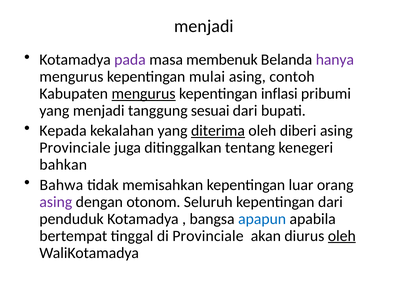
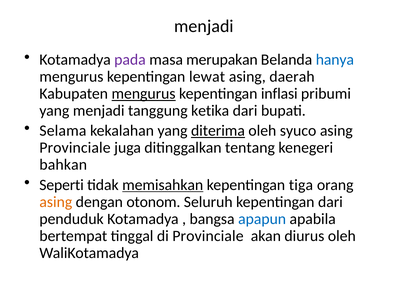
membenuk: membenuk -> merupakan (222, 60)
hanya colour: purple -> blue (335, 60)
mulai: mulai -> lewat (207, 77)
contoh: contoh -> daerah (292, 77)
sesuai: sesuai -> ketika (210, 111)
Kepada: Kepada -> Selama (63, 131)
diberi: diberi -> syuco (298, 131)
Bahwa: Bahwa -> Seperti (62, 185)
memisahkan underline: none -> present (163, 185)
luar: luar -> tiga (301, 185)
asing colour: purple -> orange (56, 202)
oleh underline: present -> none (342, 236)
